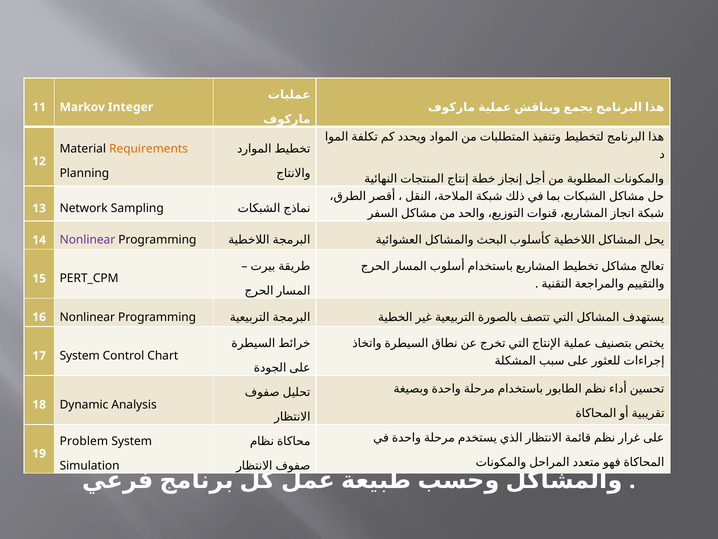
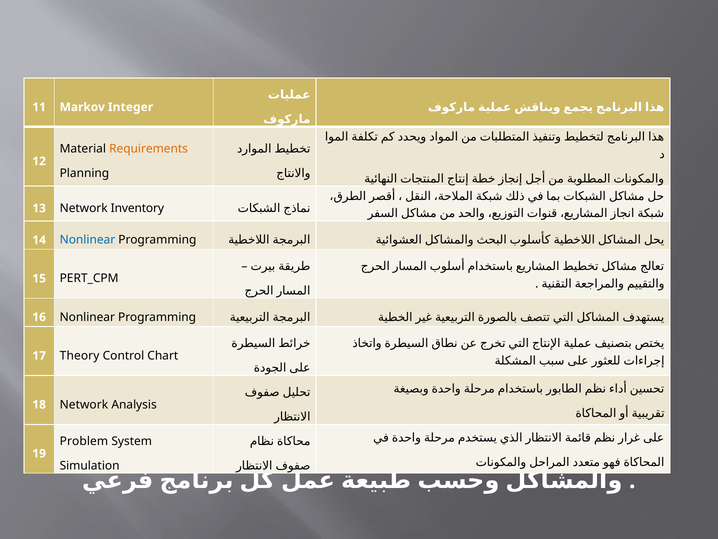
Sampling: Sampling -> Inventory (137, 208)
Nonlinear colour: purple -> blue (87, 240)
17 System: System -> Theory (80, 355)
18 Dynamic: Dynamic -> Network (84, 404)
